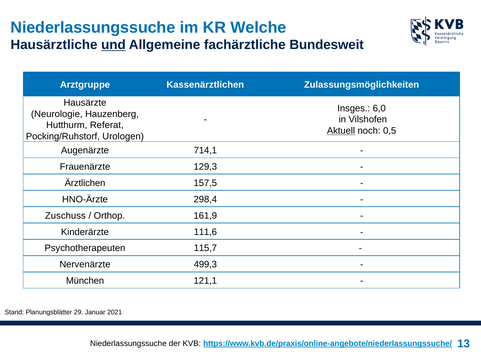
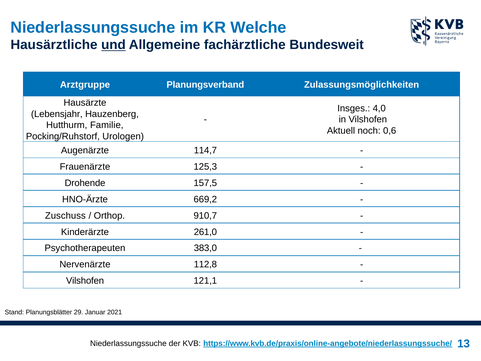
Kassenärztlichen: Kassenärztlichen -> Planungsverband (205, 85)
6,0: 6,0 -> 4,0 (379, 108)
Neurologie: Neurologie -> Lebensjahr (57, 114)
Referat: Referat -> Familie (107, 125)
Aktuell underline: present -> none (341, 131)
0,5: 0,5 -> 0,6 (390, 131)
714,1: 714,1 -> 114,7 (205, 150)
129,3: 129,3 -> 125,3 (205, 167)
Ärztlichen: Ärztlichen -> Drohende (85, 183)
298,4: 298,4 -> 669,2 (205, 199)
161,9: 161,9 -> 910,7 (205, 215)
111,6: 111,6 -> 261,0 (205, 232)
115,7: 115,7 -> 383,0 (205, 248)
499,3: 499,3 -> 112,8 (205, 264)
München: München -> Vilshofen (85, 281)
